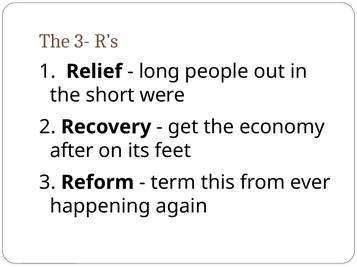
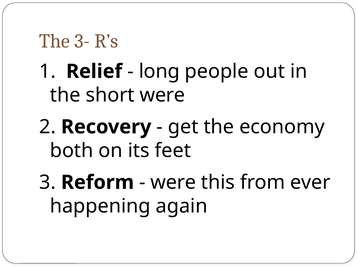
after: after -> both (72, 151)
term: term -> were (173, 183)
